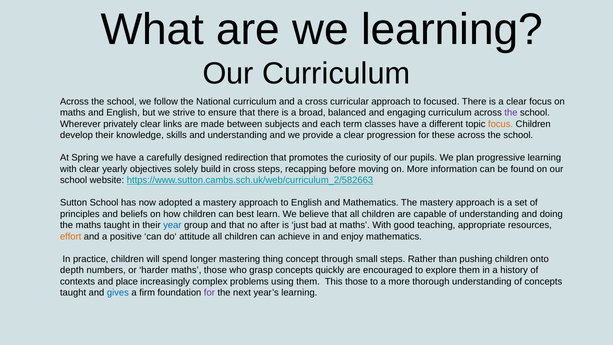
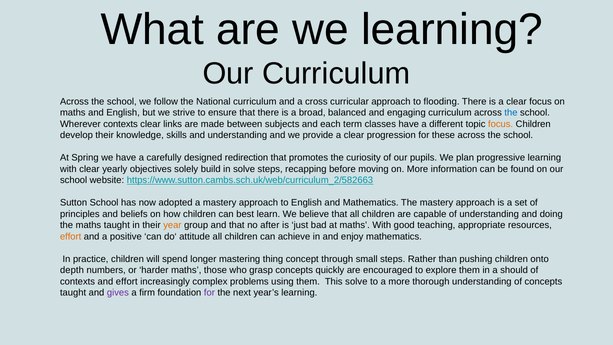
focused: focused -> flooding (442, 101)
the colour: purple -> blue (511, 113)
Wherever privately: privately -> contexts (121, 124)
in cross: cross -> solve (244, 169)
year colour: blue -> orange (172, 225)
history: history -> should (514, 270)
and place: place -> effort (127, 281)
This those: those -> solve (356, 281)
gives colour: blue -> purple (118, 293)
